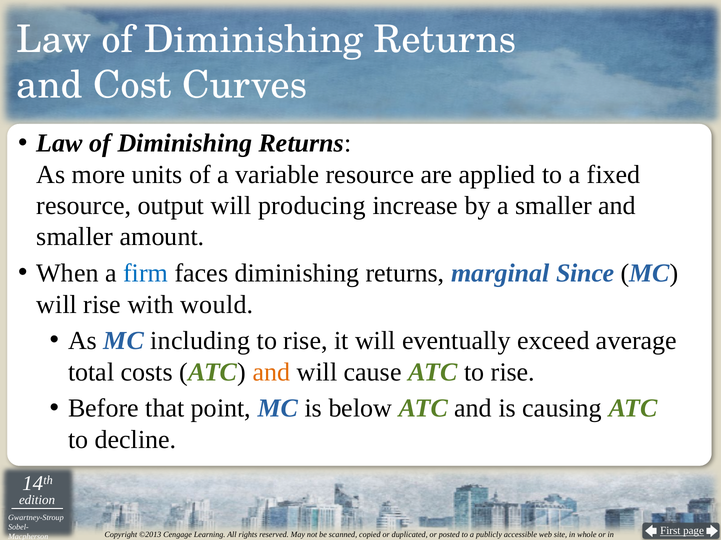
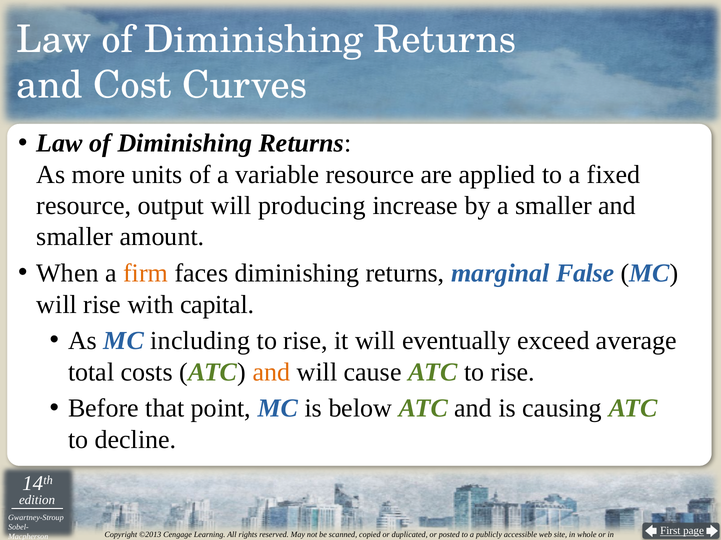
firm colour: blue -> orange (146, 274)
Since: Since -> False (585, 274)
would: would -> capital (217, 305)
